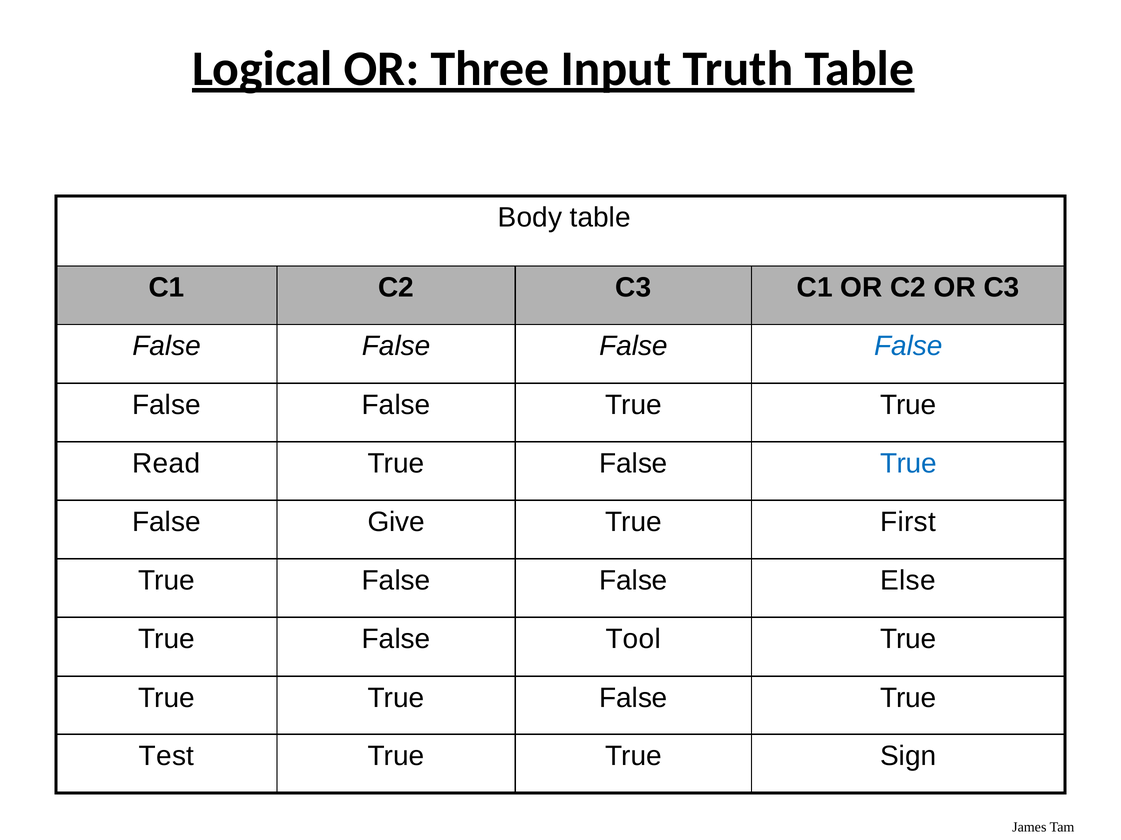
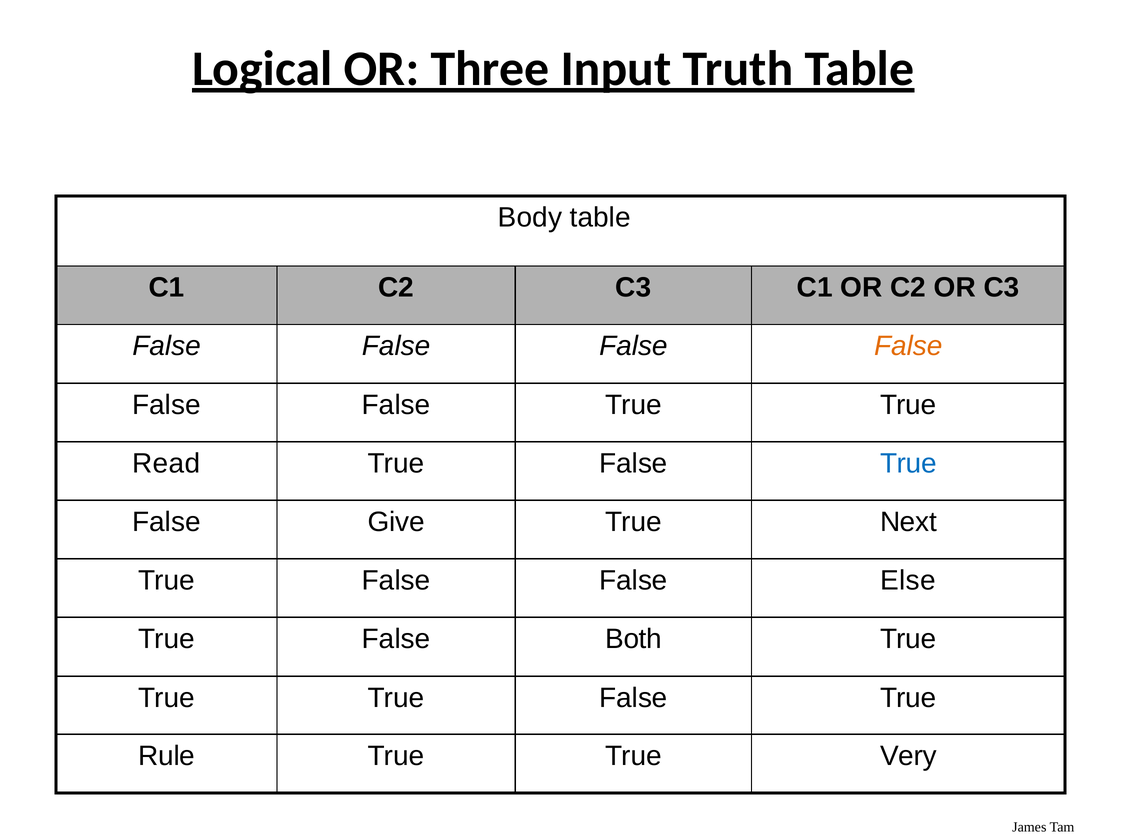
False colour: blue -> orange (908, 347)
First: First -> Next (908, 522)
Tool: Tool -> Both (634, 640)
Test: Test -> Rule (167, 757)
Sign: Sign -> Very (908, 757)
